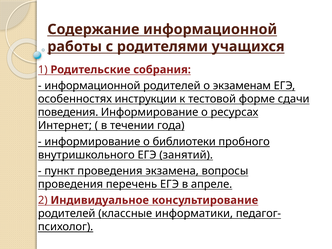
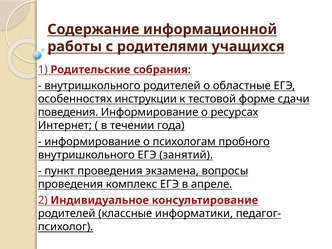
информационной: информационной -> внутришкольного (92, 86)
экзаменам: экзаменам -> областные (242, 86)
библиотеки: библиотеки -> психологам (184, 142)
перечень: перечень -> комплекс (132, 184)
